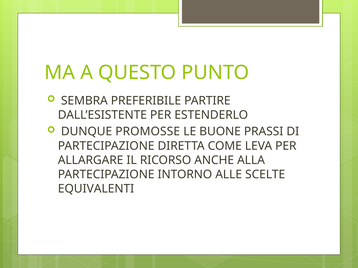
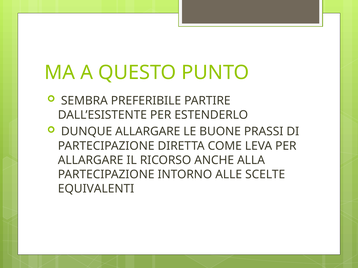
DUNQUE PROMOSSE: PROMOSSE -> ALLARGARE (148, 132)
